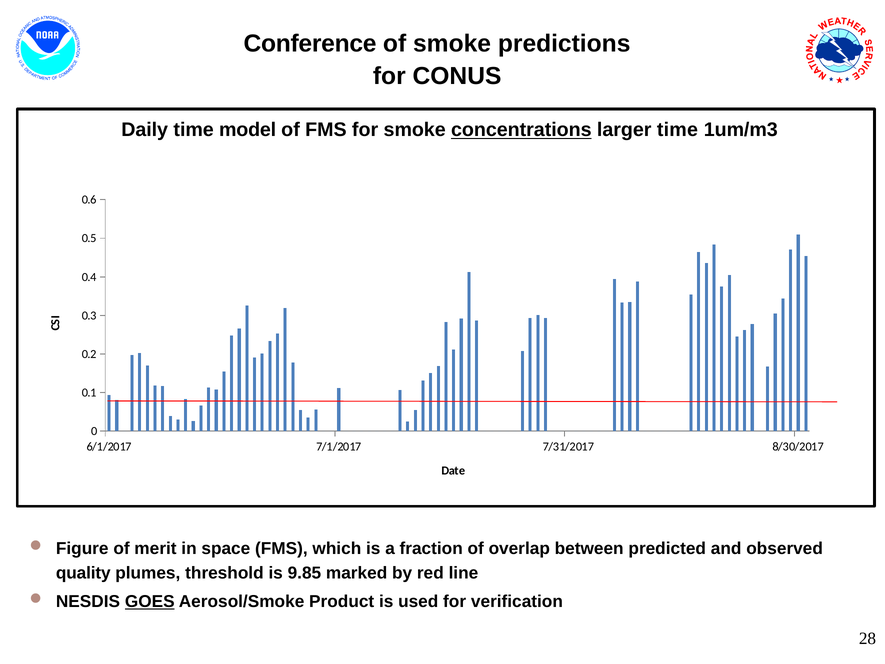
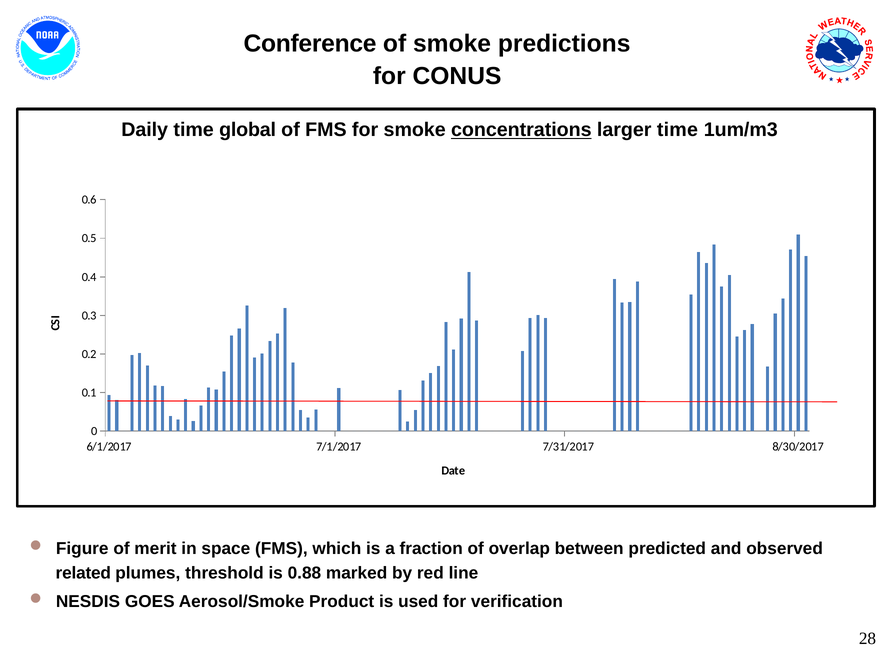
model: model -> global (248, 130)
quality: quality -> related (83, 573)
9.85: 9.85 -> 0.88 (304, 573)
GOES underline: present -> none (150, 601)
